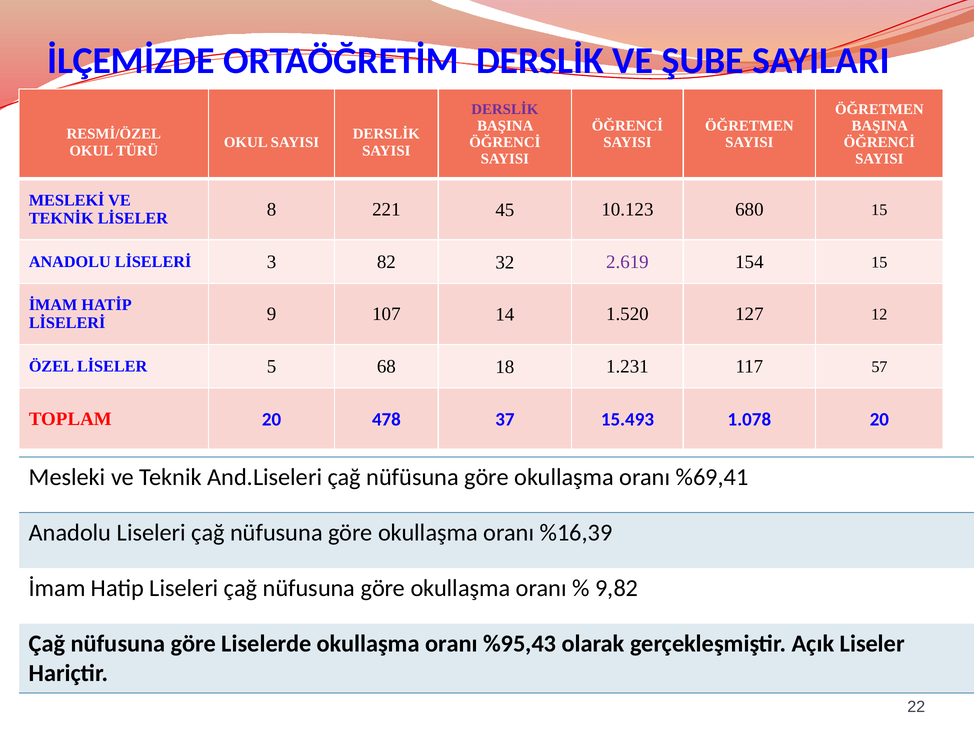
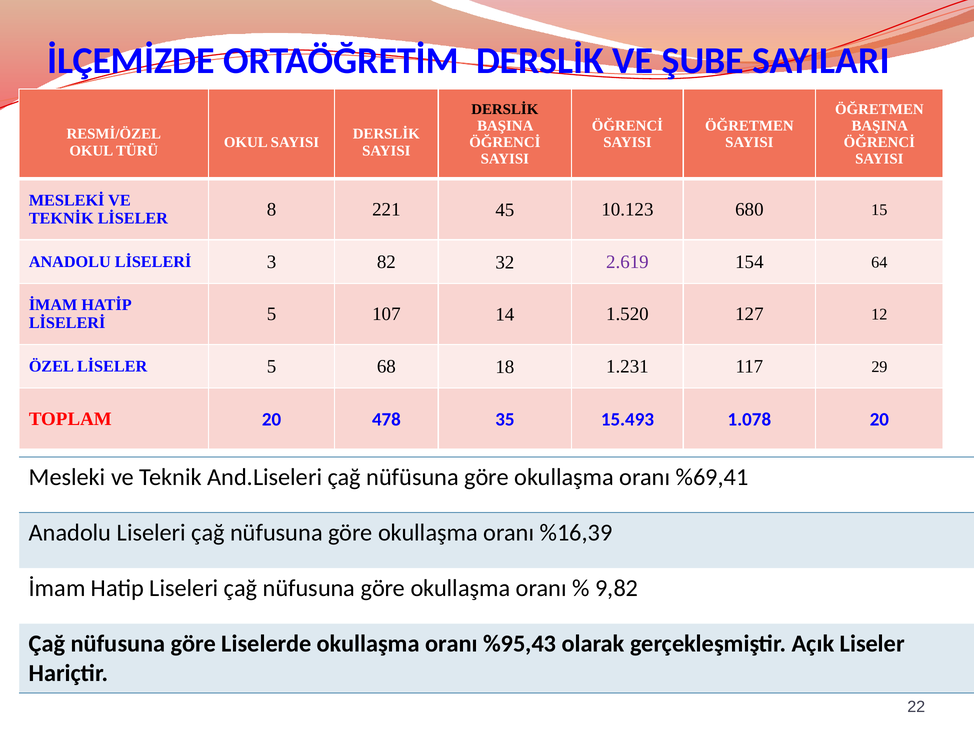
DERSLİK colour: purple -> black (505, 109)
154 15: 15 -> 64 (879, 262)
LİSELERİ 9: 9 -> 5 (272, 314)
57: 57 -> 29 (879, 367)
37: 37 -> 35 (505, 420)
